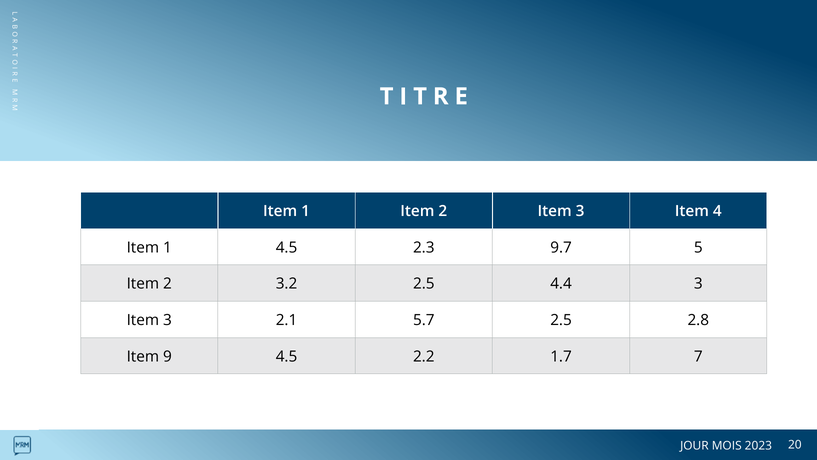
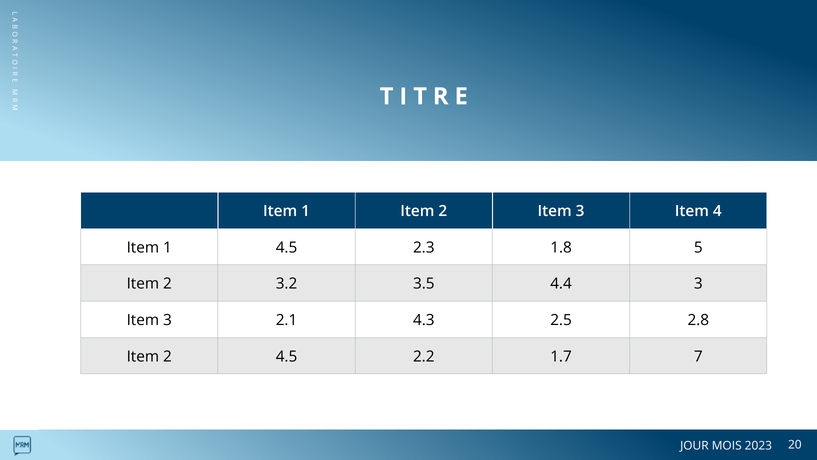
9.7: 9.7 -> 1.8 (561, 247)
3.2 2.5: 2.5 -> 3.5 (424, 284)
5.7: 5.7 -> 4.3 (424, 320)
9: 9 -> 2 (167, 356)
